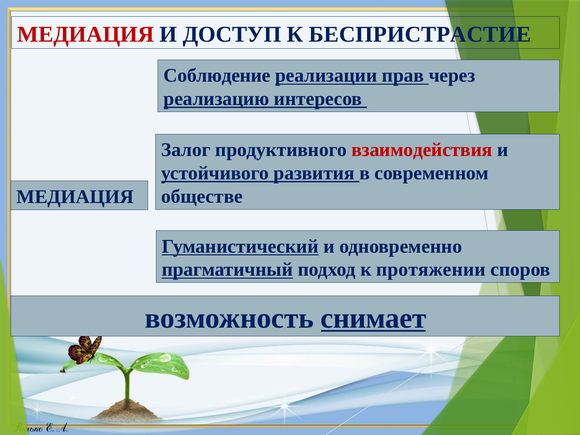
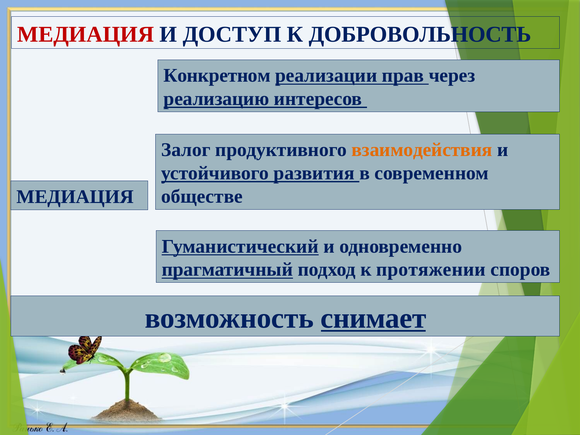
БЕСПРИСТРАСТИЕ: БЕСПРИСТРАСТИЕ -> ДОБРОВОЛЬНОСТЬ (420, 35)
Соблюдение: Соблюдение -> Конкретном (217, 76)
взаимодействия colour: red -> orange (422, 150)
